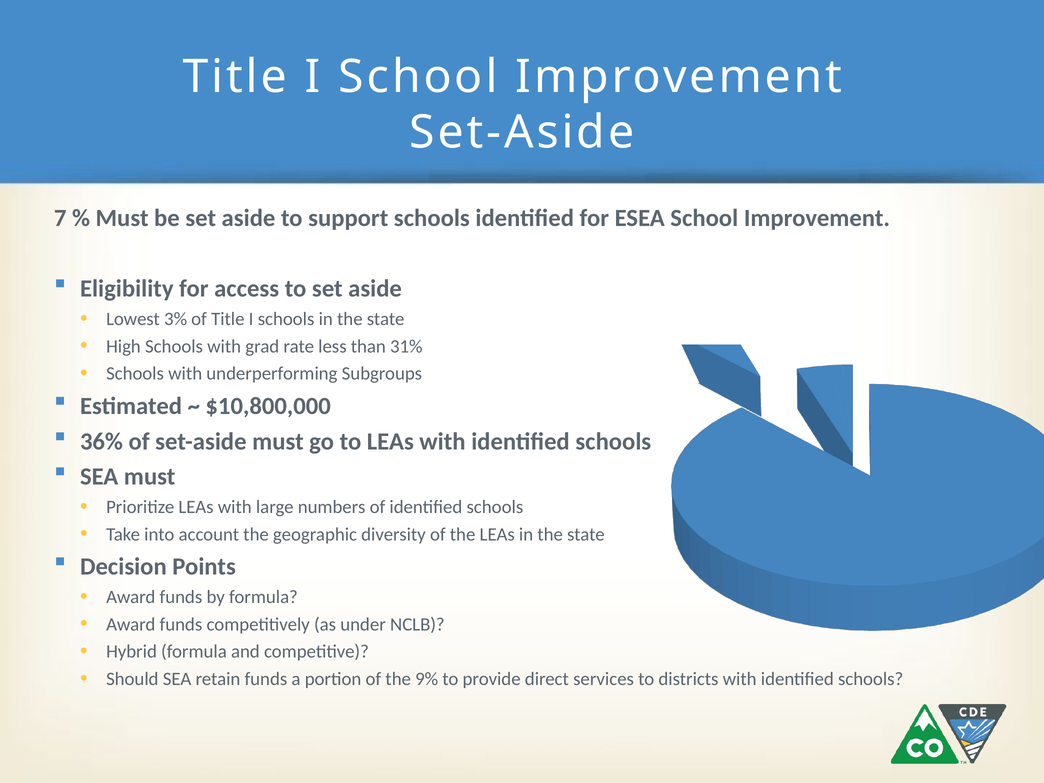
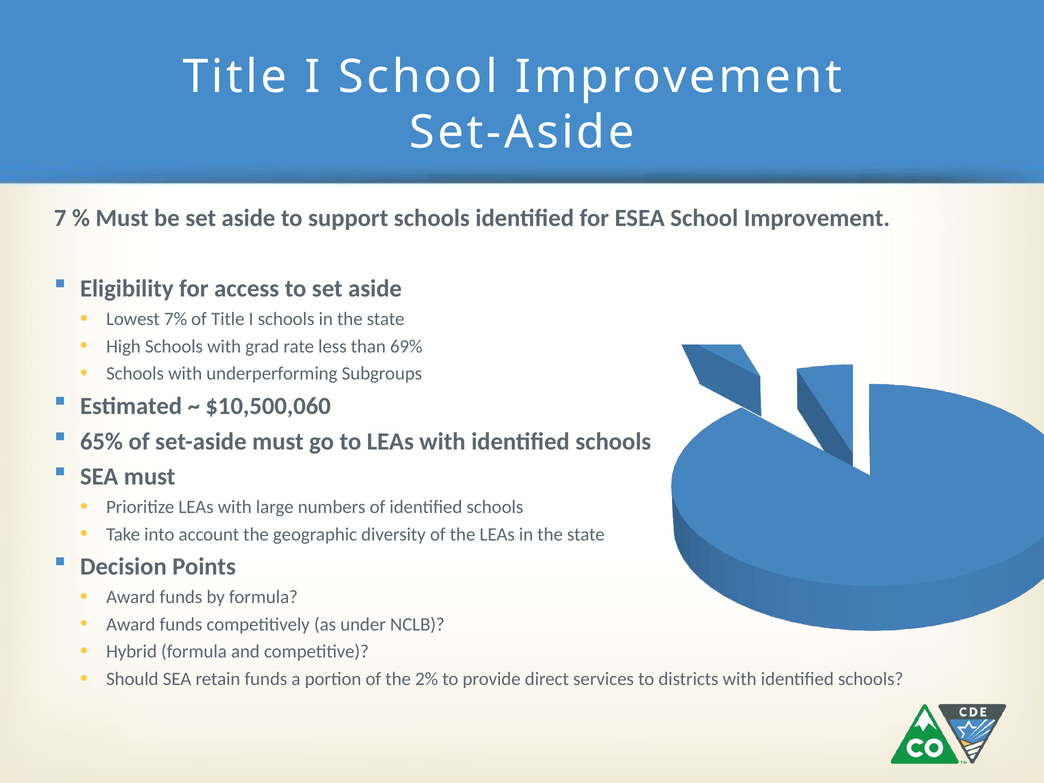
3%: 3% -> 7% (176, 319)
31%: 31% -> 69% (406, 346)
$10,800,000: $10,800,000 -> $10,500,060 (268, 406)
36%: 36% -> 65% (101, 441)
9%: 9% -> 2% (427, 679)
